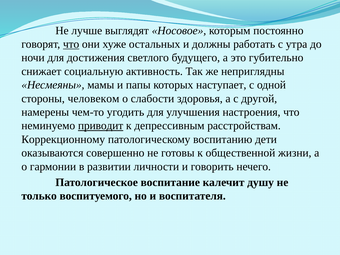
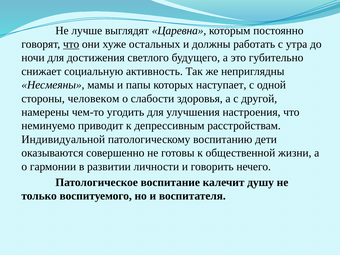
Носовое: Носовое -> Царевна (179, 31)
приводит underline: present -> none (101, 126)
Коррекционному: Коррекционному -> Индивидуальной (63, 139)
